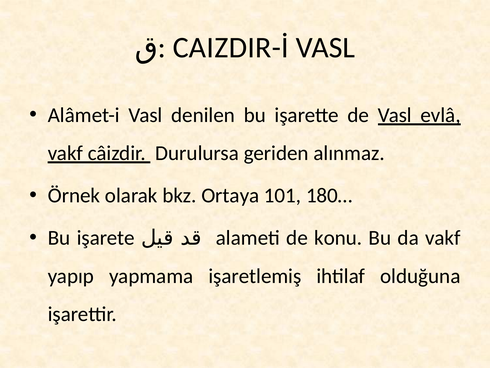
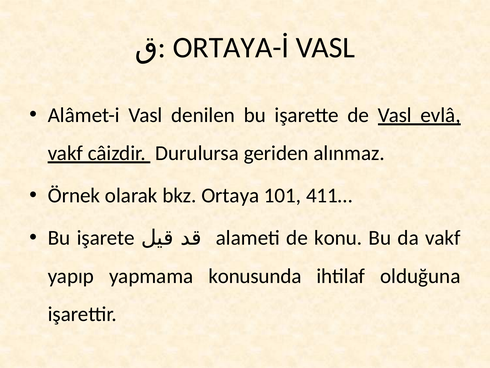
CAIZDIR-İ: CAIZDIR-İ -> ORTAYA-İ (231, 47)
180…: 180… -> 411… (329, 195)
işaretlemiş: işaretlemiş -> konusunda (255, 276)
